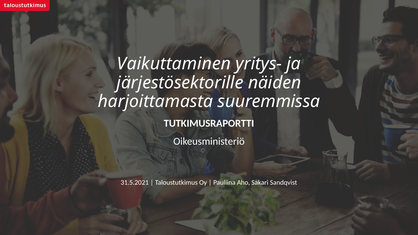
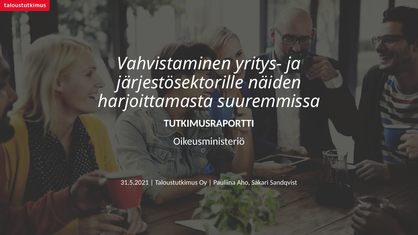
Vaikuttaminen: Vaikuttaminen -> Vahvistaminen (174, 64)
